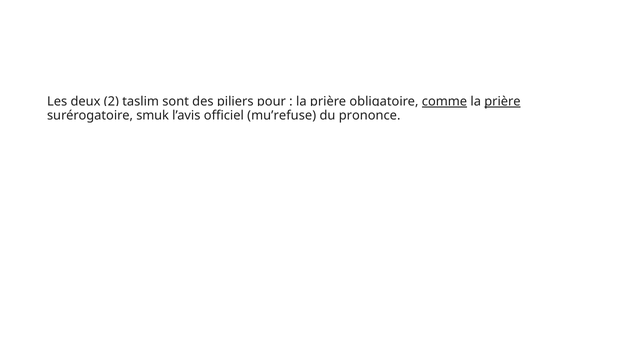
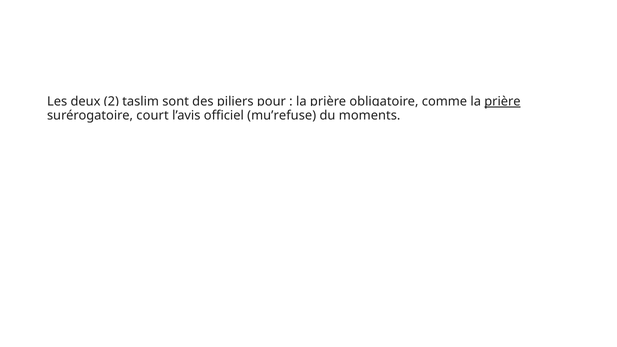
comme underline: present -> none (444, 102)
smuk: smuk -> court (153, 115)
prononce: prononce -> moments (370, 115)
